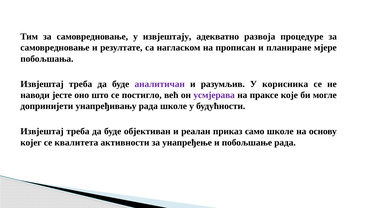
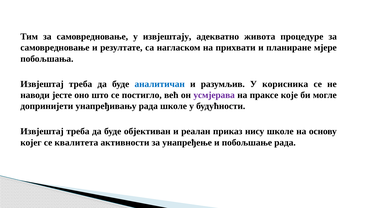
развоја: развоја -> живота (260, 37)
прописан: прописан -> прихвати (236, 48)
аналитичан colour: purple -> blue (160, 84)
само: само -> нису (255, 132)
